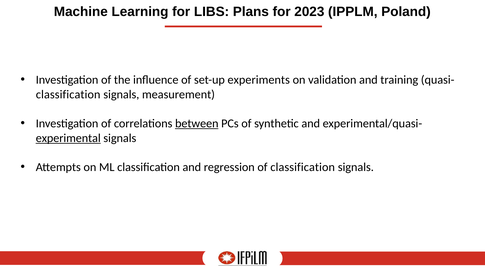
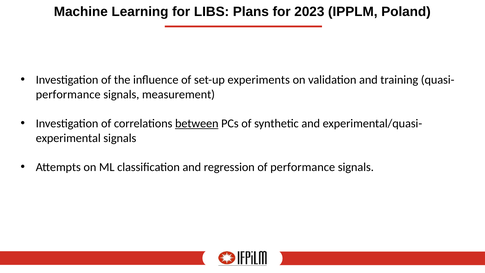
classification: classification -> performance (68, 94)
experimental underline: present -> none (68, 138)
of classification: classification -> performance (303, 167)
